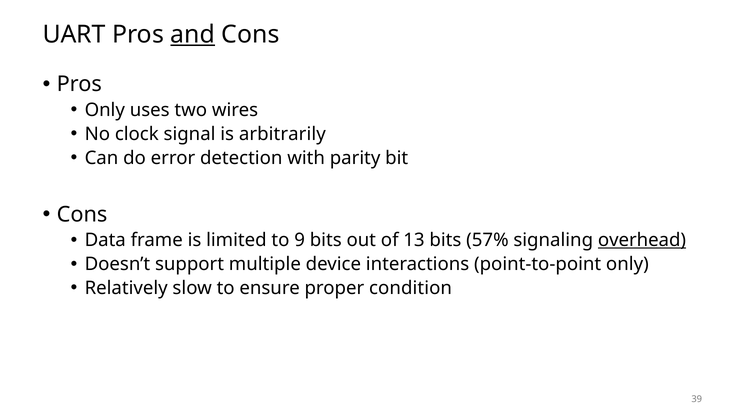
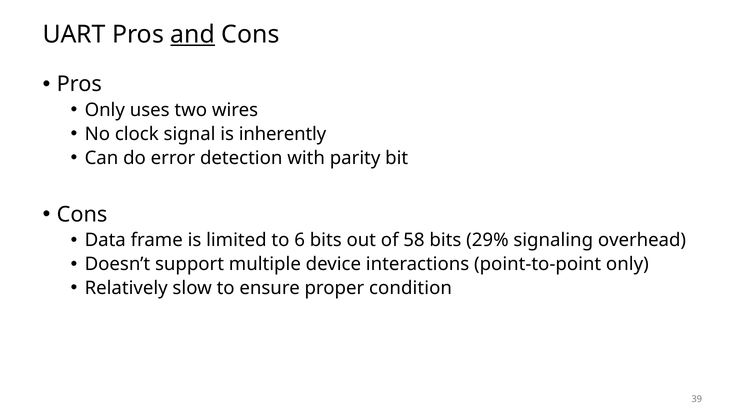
arbitrarily: arbitrarily -> inherently (282, 134)
9: 9 -> 6 (300, 240)
13: 13 -> 58 (414, 240)
57%: 57% -> 29% (487, 240)
overhead underline: present -> none (642, 240)
